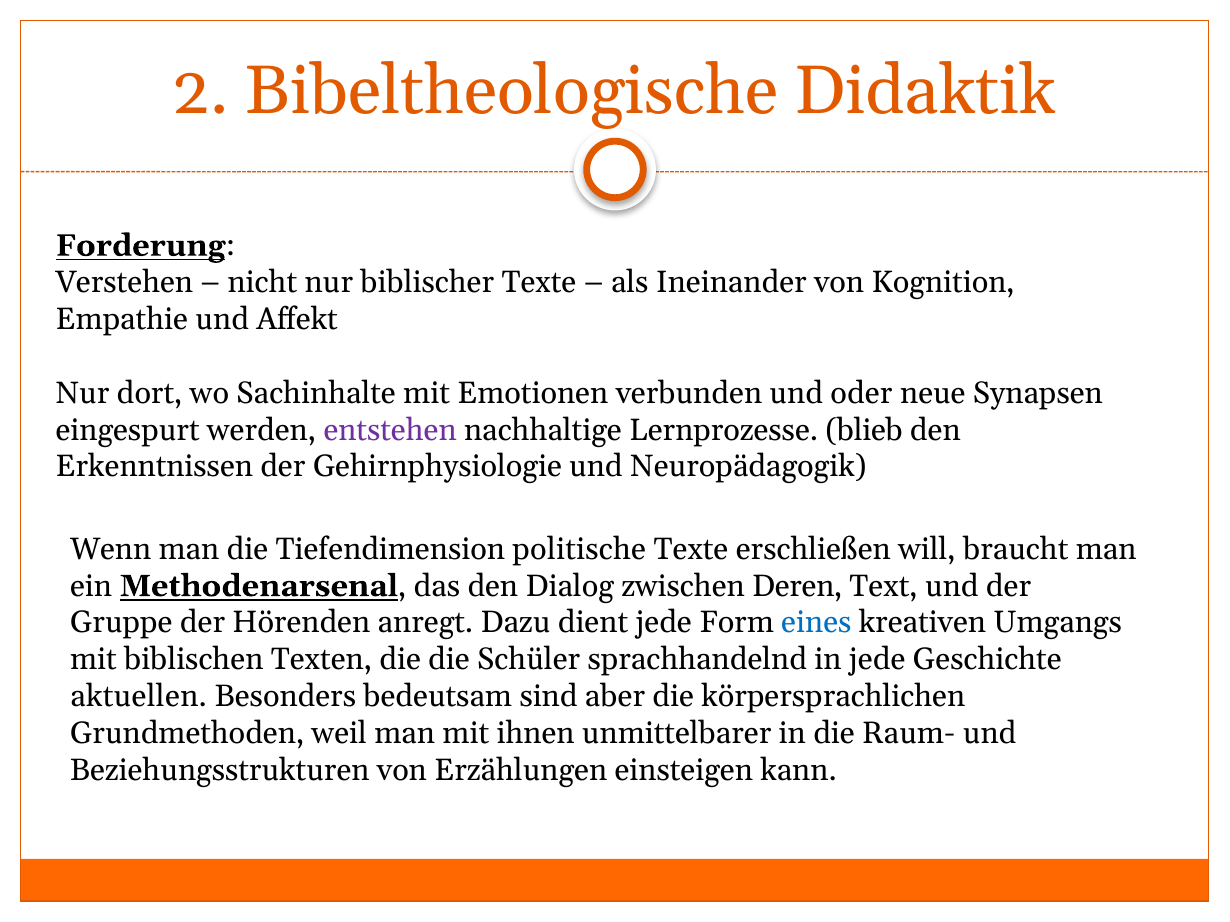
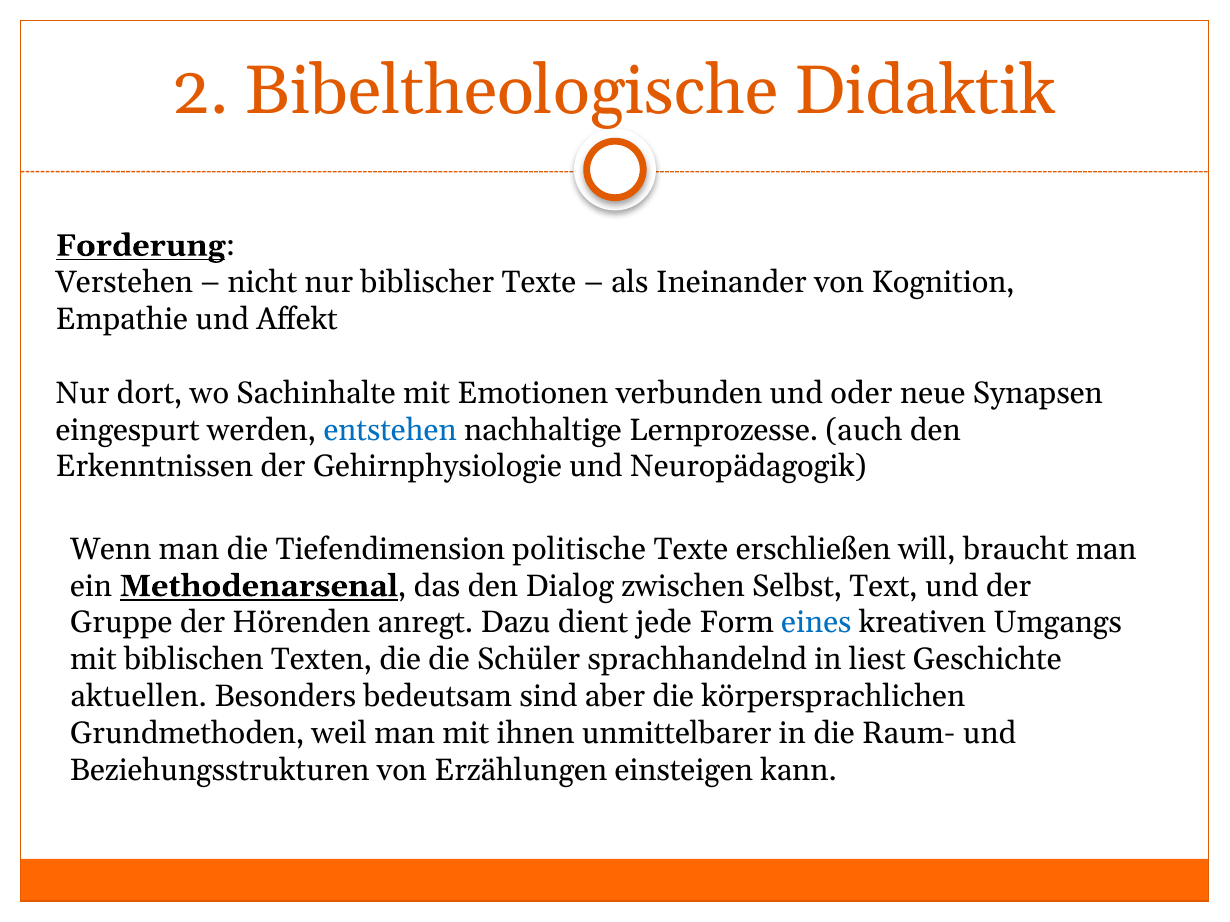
entstehen colour: purple -> blue (390, 430)
blieb: blieb -> auch (864, 430)
Deren: Deren -> Selbst (797, 586)
in jede: jede -> liest (877, 660)
